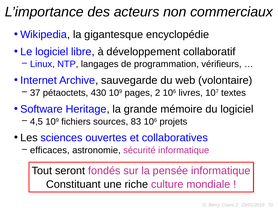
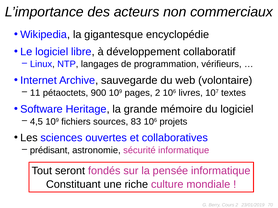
37: 37 -> 11 (35, 93)
430: 430 -> 900 (98, 93)
efficaces: efficaces -> prédisant (50, 151)
